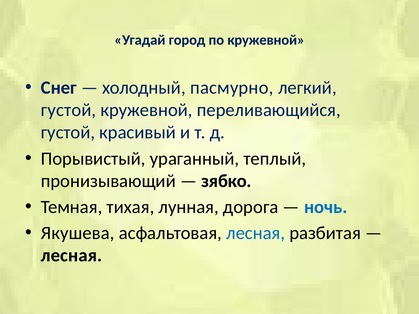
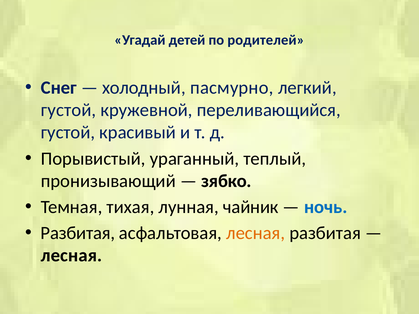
город: город -> детей (187, 40)
по кружевной: кружевной -> родителей (266, 40)
дорога: дорога -> чайник (251, 207)
Якушева: Якушева -> Разбитая (78, 233)
лесная colour: blue -> orange (256, 233)
